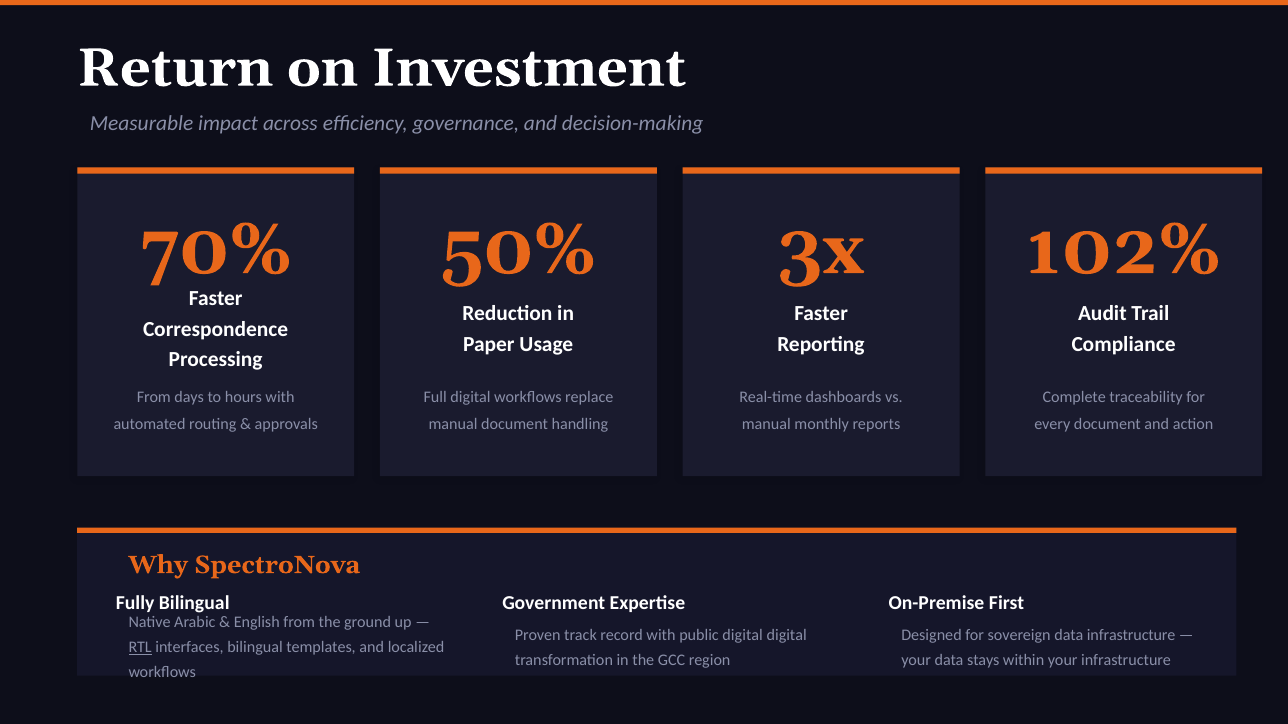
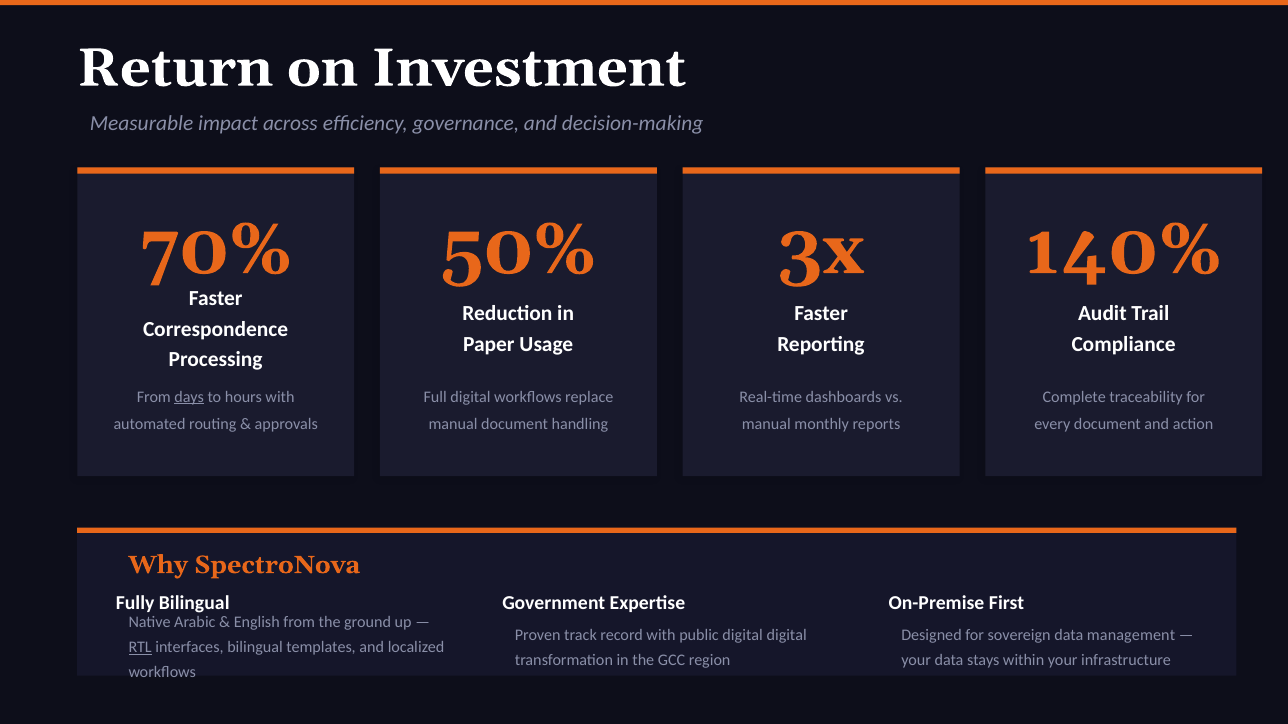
102%: 102% -> 140% (1123, 250)
days underline: none -> present (189, 397)
data infrastructure: infrastructure -> management (1131, 635)
